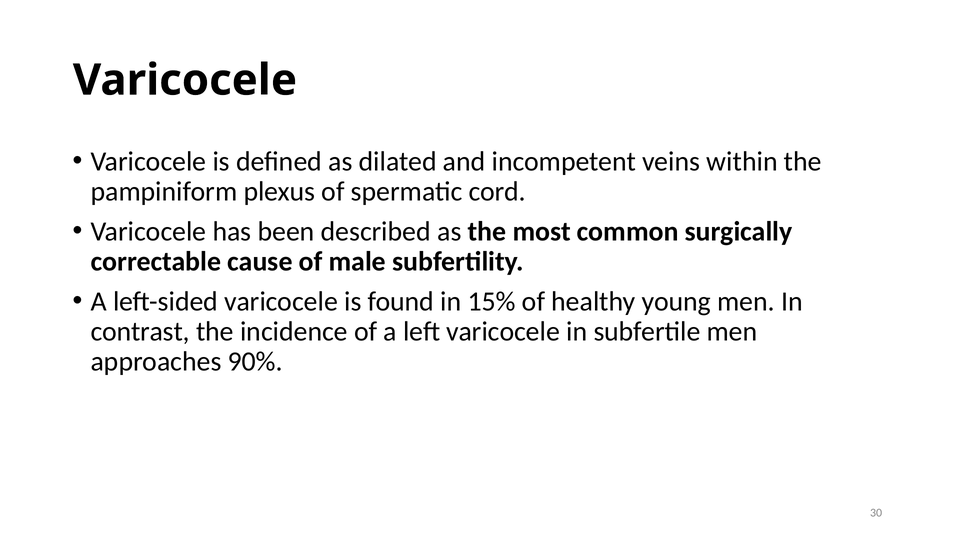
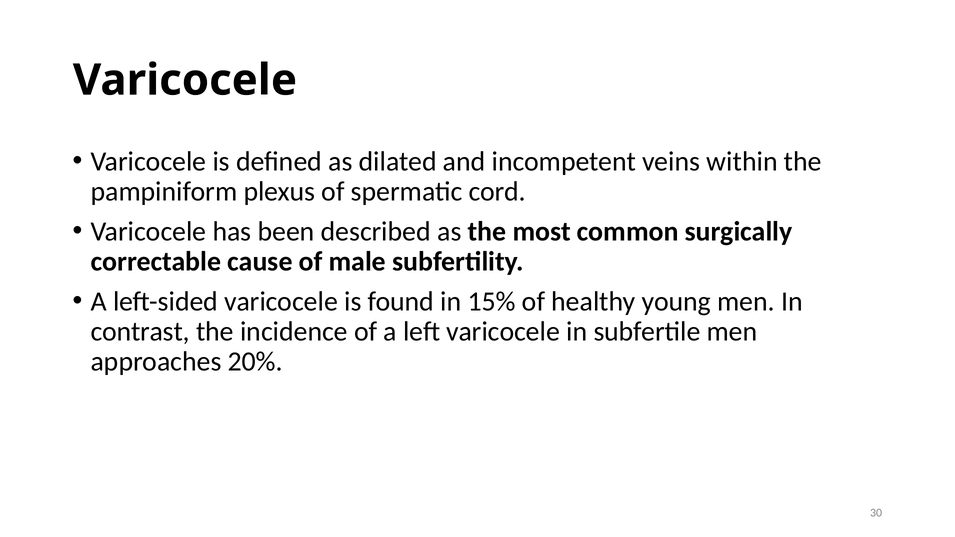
90%: 90% -> 20% (255, 362)
